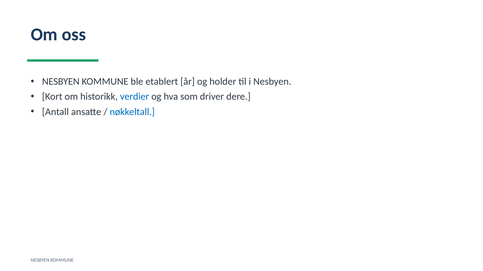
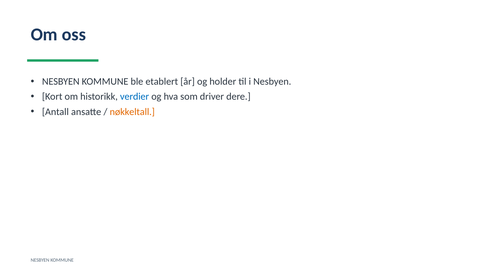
nøkkeltall colour: blue -> orange (132, 112)
